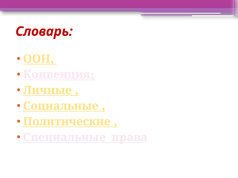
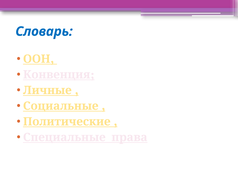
Словарь colour: red -> blue (44, 32)
